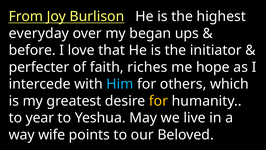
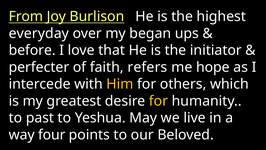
riches: riches -> refers (147, 67)
Him colour: light blue -> yellow (120, 84)
year: year -> past (40, 118)
wife: wife -> four (52, 134)
